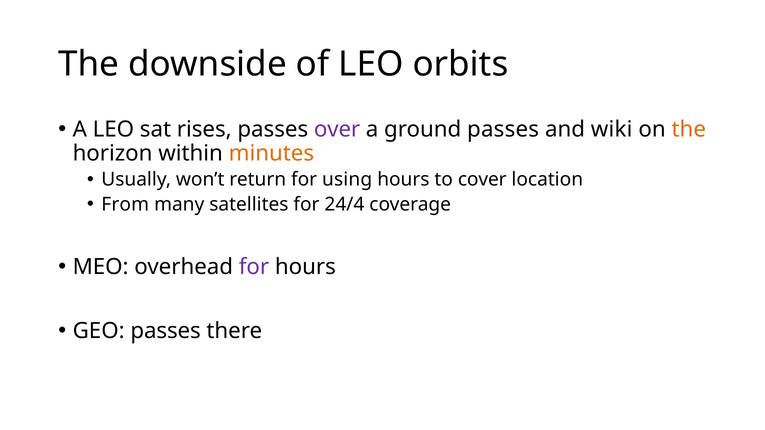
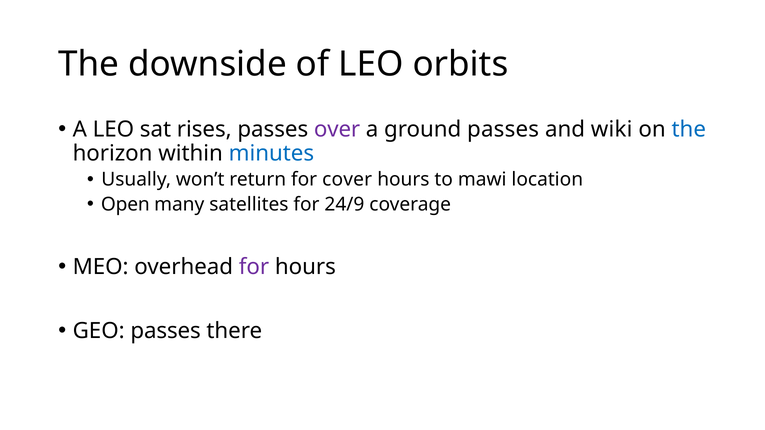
the colour: orange -> blue (689, 129)
minutes colour: orange -> blue (271, 153)
using: using -> cover (347, 180)
cover: cover -> mawi (482, 180)
From: From -> Open (125, 204)
24/4: 24/4 -> 24/9 (344, 204)
